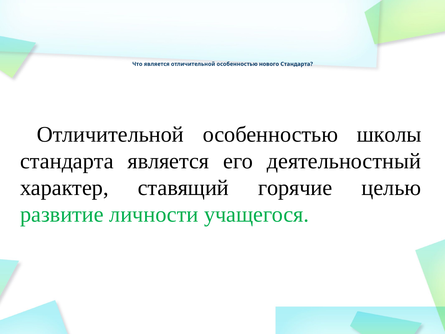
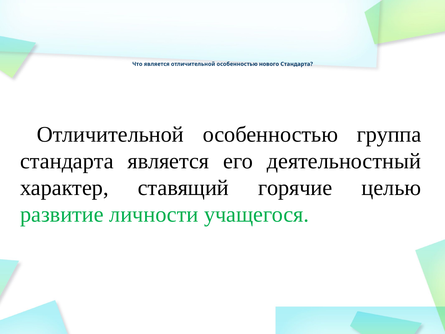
школы: школы -> группа (389, 134)
